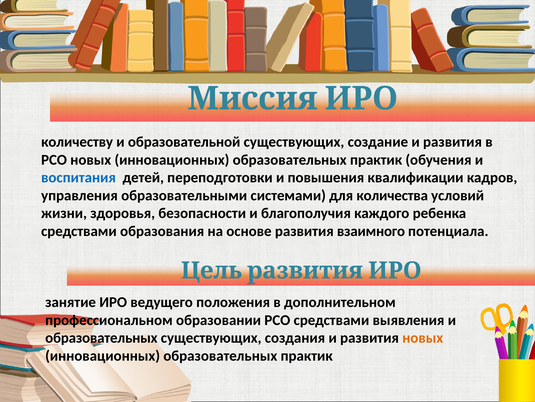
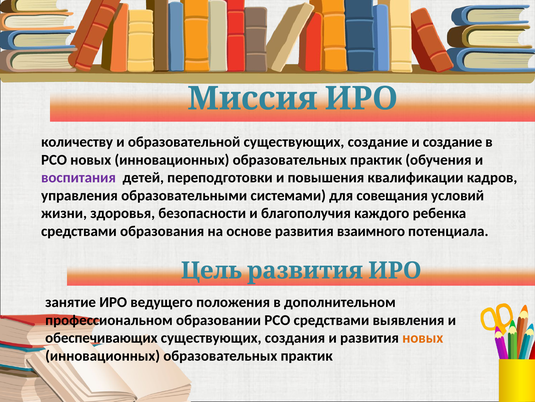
создание и развития: развития -> создание (453, 142)
воспитания colour: blue -> purple (78, 177)
количества: количества -> совещания (392, 195)
образовательных: образовательных -> обеспечивающих (101, 337)
